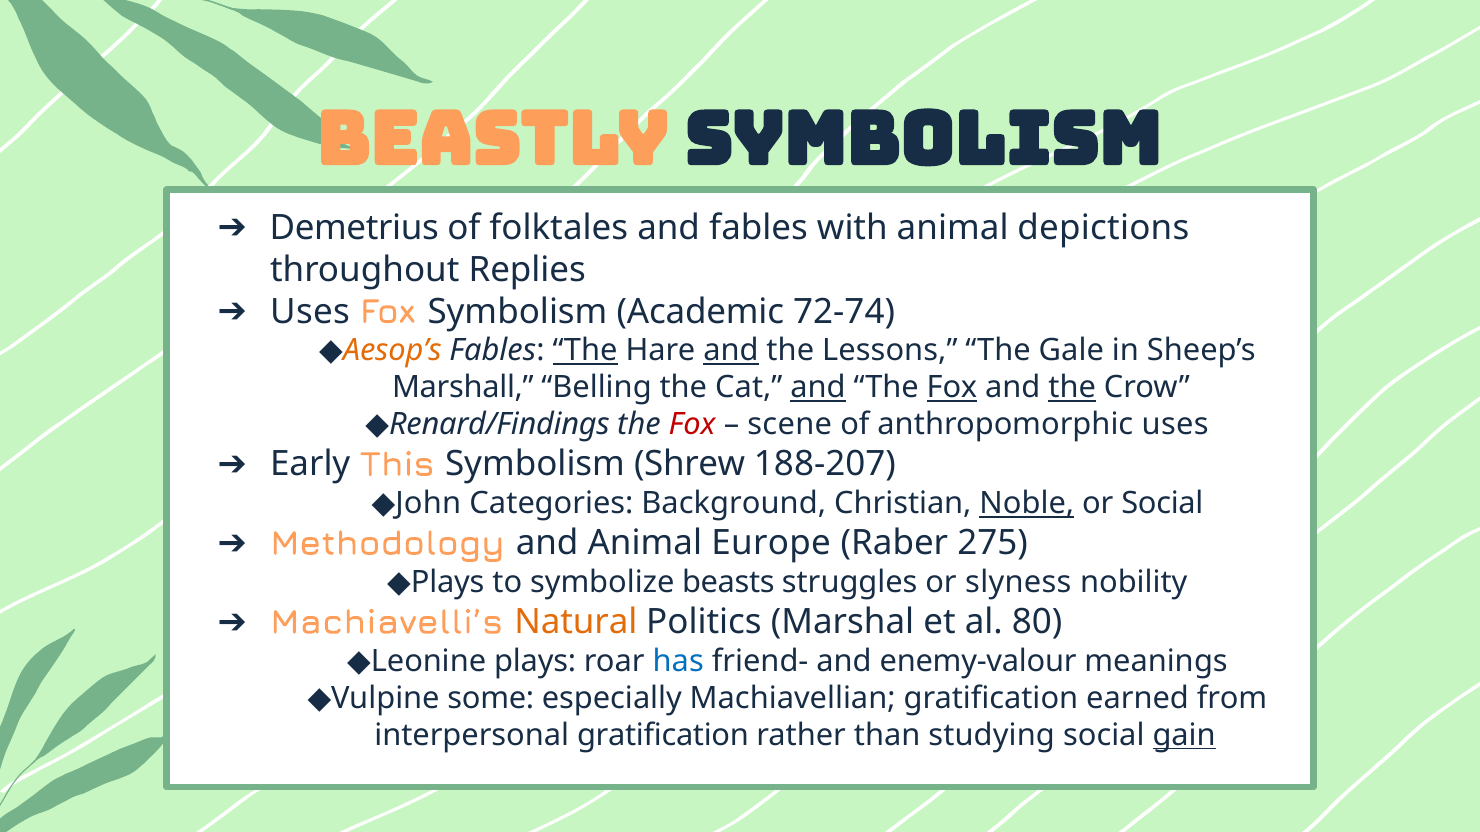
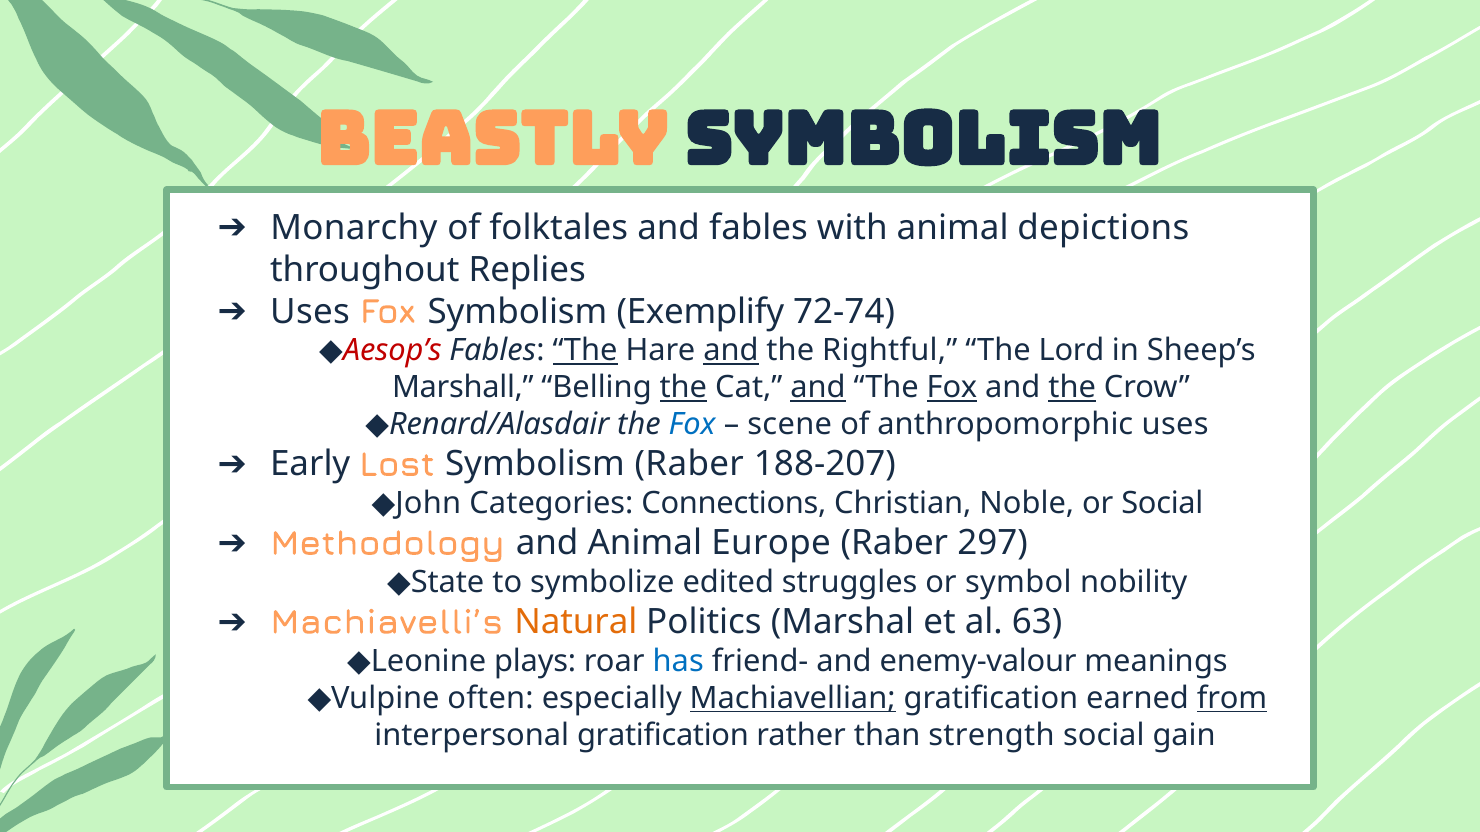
Demetrius: Demetrius -> Monarchy (354, 228)
Academic: Academic -> Exemplify (700, 312)
Aesop’s colour: orange -> red (392, 351)
Lessons: Lessons -> Rightful (890, 351)
Gale: Gale -> Lord (1071, 351)
the underline: none -> present (683, 388)
Renard/Findings: Renard/Findings -> Renard/Alasdair (499, 425)
Fox colour: red -> blue (692, 425)
This: This -> Lost (397, 465)
Symbolism Shrew: Shrew -> Raber (689, 465)
Background: Background -> Connections (734, 504)
Noble underline: present -> none (1027, 504)
275: 275 -> 297 (993, 544)
Plays: Plays -> State (448, 583)
beasts: beasts -> edited (728, 583)
slyness: slyness -> symbol (1018, 583)
80: 80 -> 63 (1037, 623)
some: some -> often (491, 699)
Machiavellian underline: none -> present (793, 699)
from underline: none -> present (1232, 699)
studying: studying -> strength (992, 736)
gain underline: present -> none (1184, 736)
